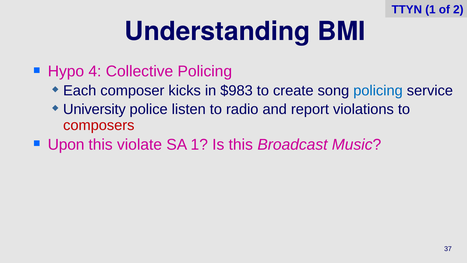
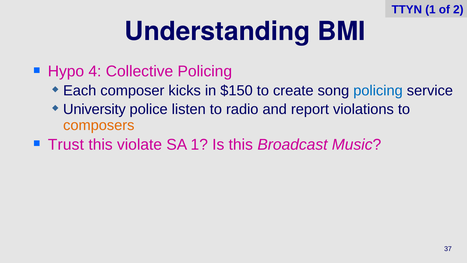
$983: $983 -> $150 (237, 91)
composers colour: red -> orange (99, 125)
Upon: Upon -> Trust (66, 144)
